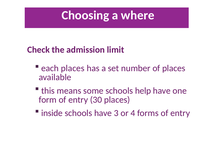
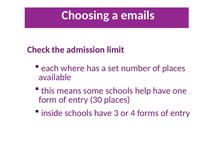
where: where -> emails (138, 15)
each places: places -> where (73, 68)
